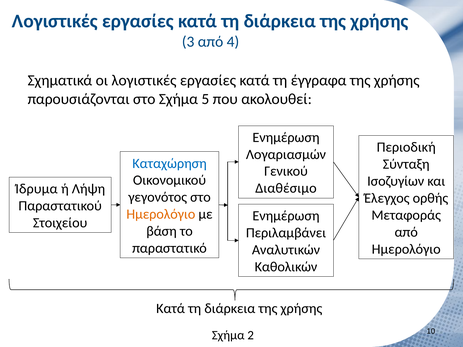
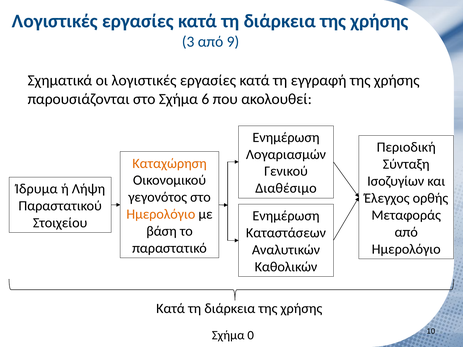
4: 4 -> 9 (233, 42)
έγγραφα: έγγραφα -> εγγραφή (319, 81)
5: 5 -> 6 (205, 99)
Καταχώρηση colour: blue -> orange (170, 163)
Περιλαμβάνει: Περιλαμβάνει -> Καταστάσεων (286, 233)
2: 2 -> 0 (251, 336)
